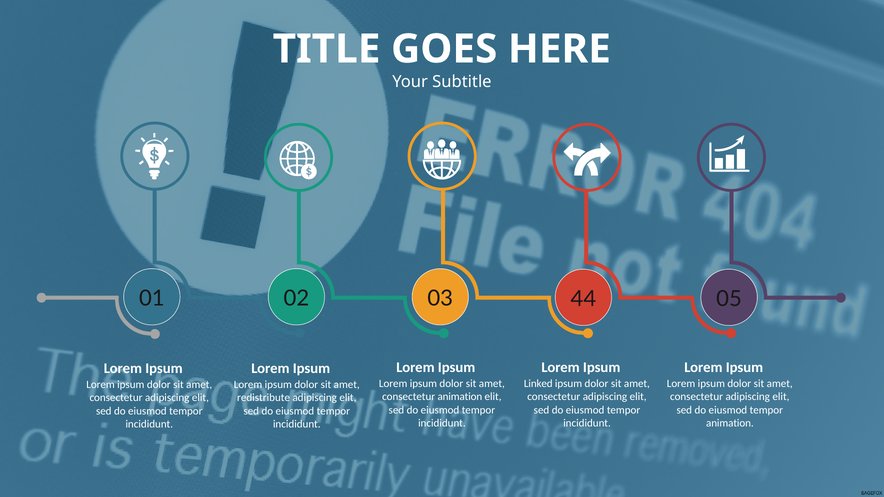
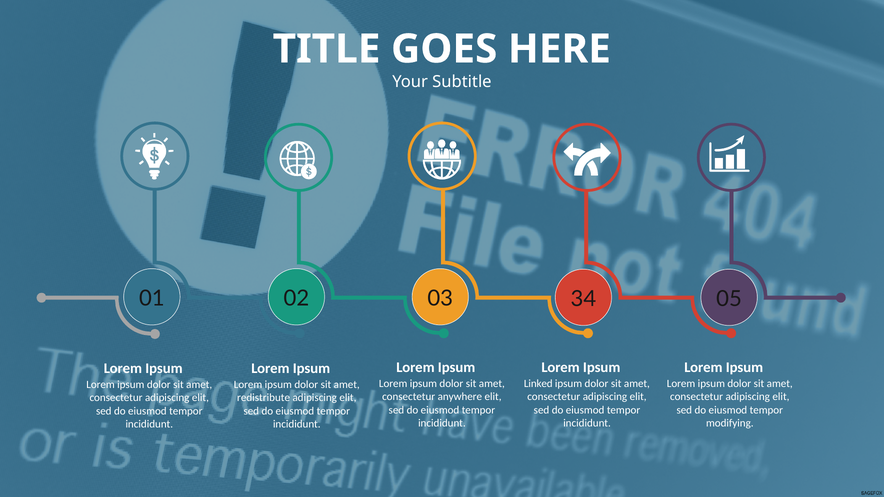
44: 44 -> 34 (583, 299)
consectetur animation: animation -> anywhere (460, 397)
animation: animation -> modifying (730, 424)
